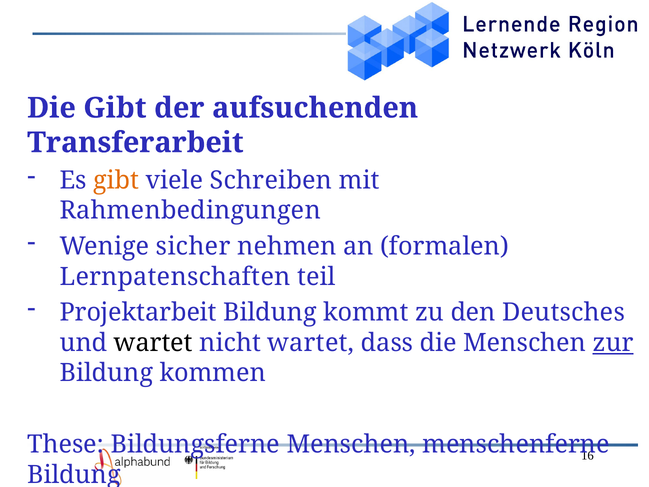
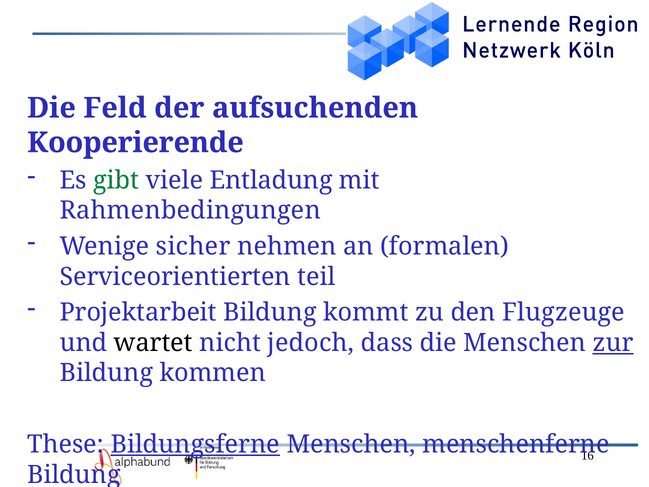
Die Gibt: Gibt -> Feld (115, 108)
Transferarbeit: Transferarbeit -> Kooperierende (135, 143)
gibt colour: orange -> green (116, 180)
Schreiben: Schreiben -> Entladung (271, 180)
Lernpatenschaften: Lernpatenschaften -> Serviceorientierten (175, 277)
Deutsches: Deutsches -> Flugzeuge (564, 312)
nicht wartet: wartet -> jedoch (311, 343)
Bildungsferne underline: none -> present (195, 444)
